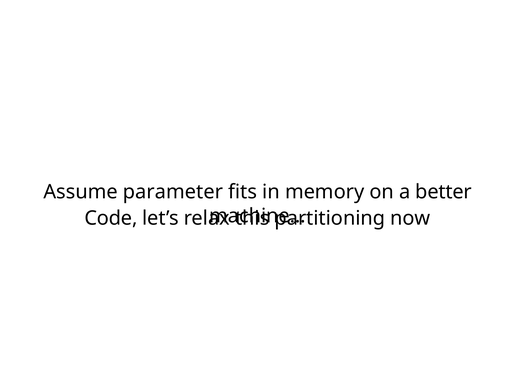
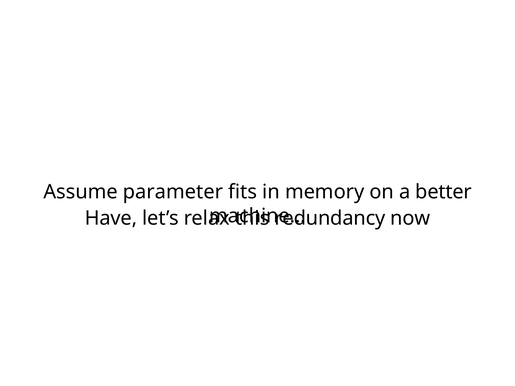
Code: Code -> Have (111, 218)
partitioning: partitioning -> redundancy (330, 218)
